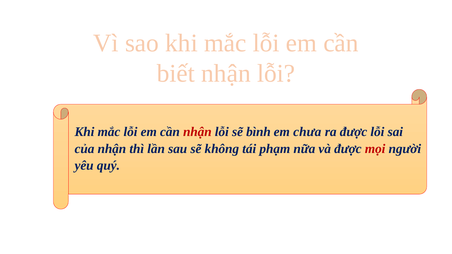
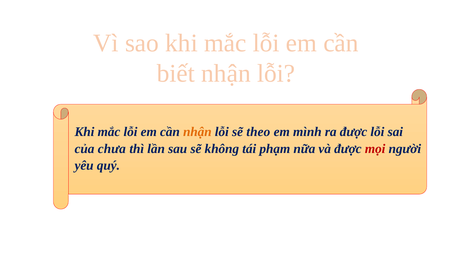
nhận colour: red -> orange (197, 132)
bình: bình -> theo (258, 132)
chưa: chưa -> mình (307, 132)
của nhận: nhận -> chưa (112, 149)
